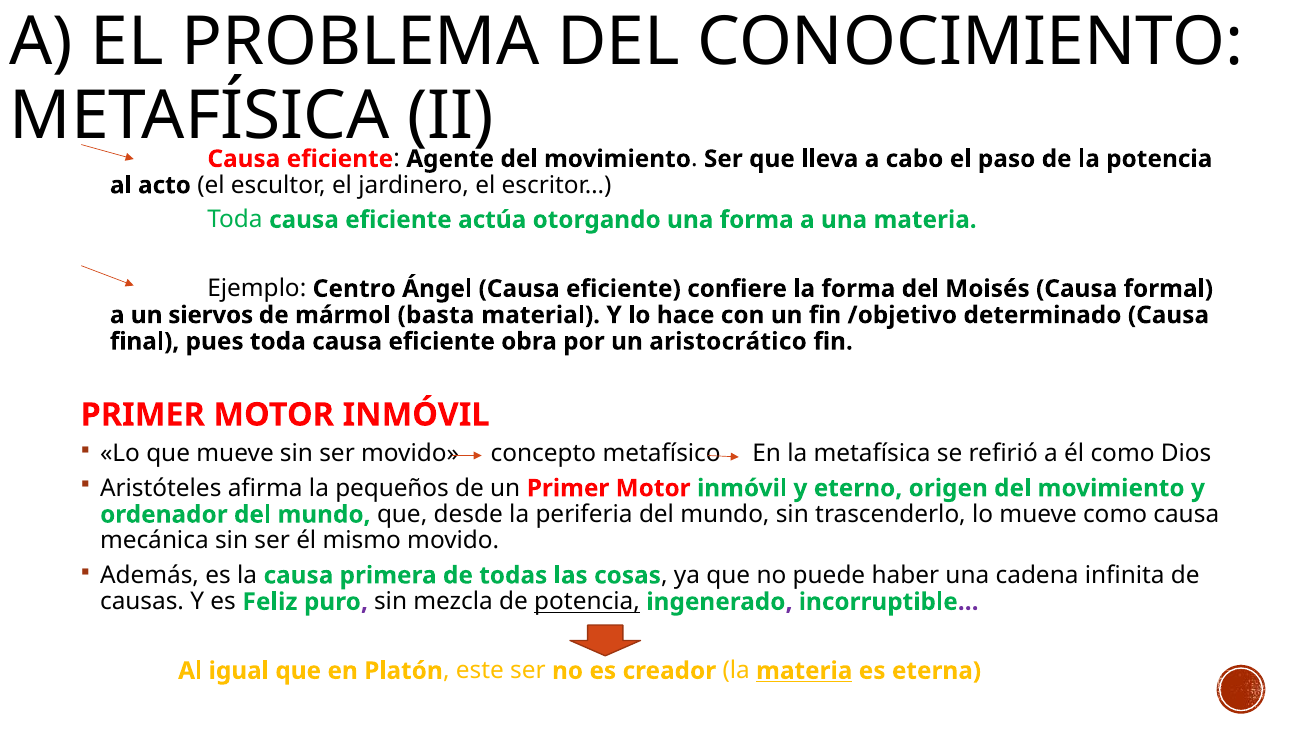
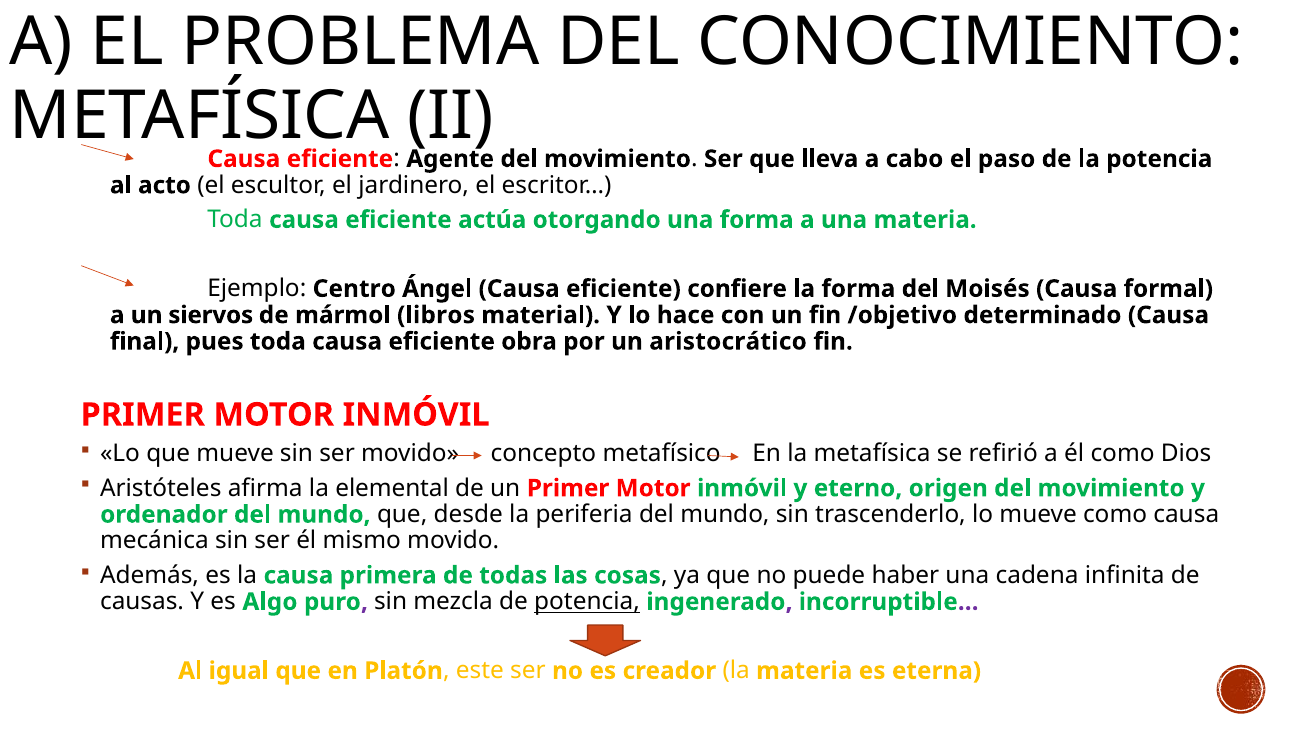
basta: basta -> libros (436, 315)
pequeños: pequeños -> elemental (392, 488)
Feliz: Feliz -> Algo (270, 602)
materia underline: present -> none (804, 671)
